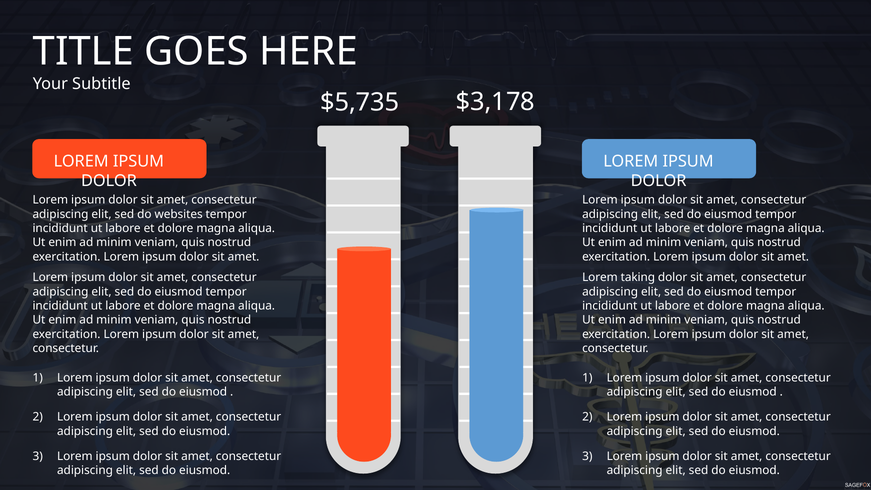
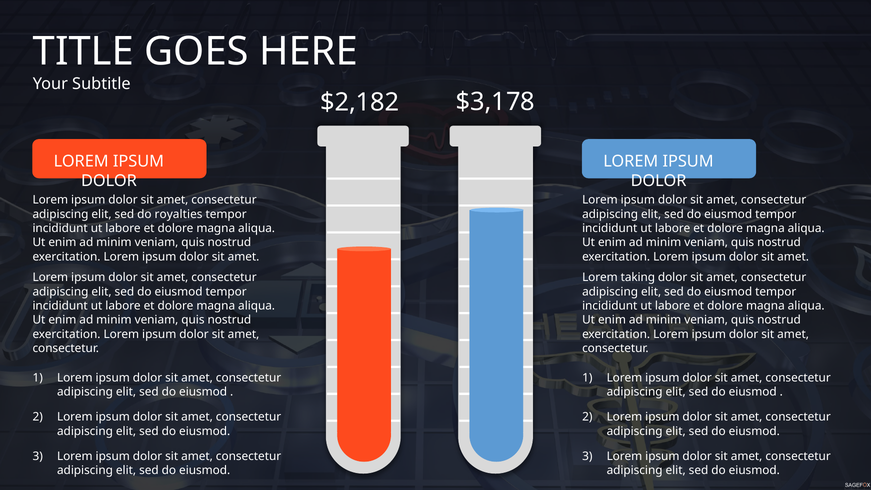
$5,735: $5,735 -> $2,182 (360, 102)
websites: websites -> royalties (179, 214)
